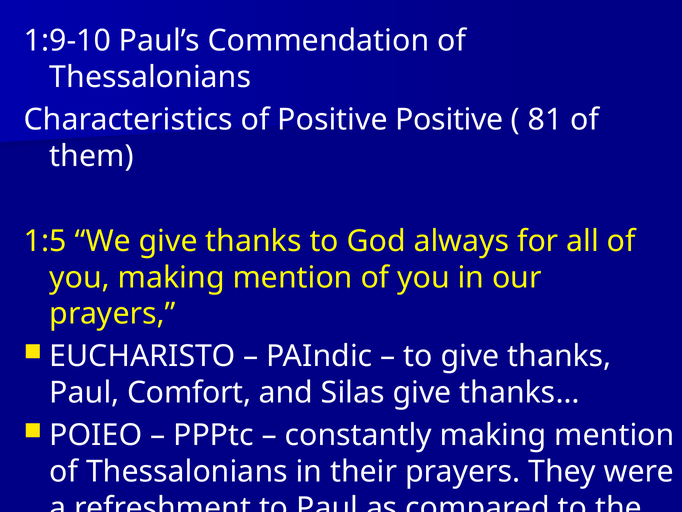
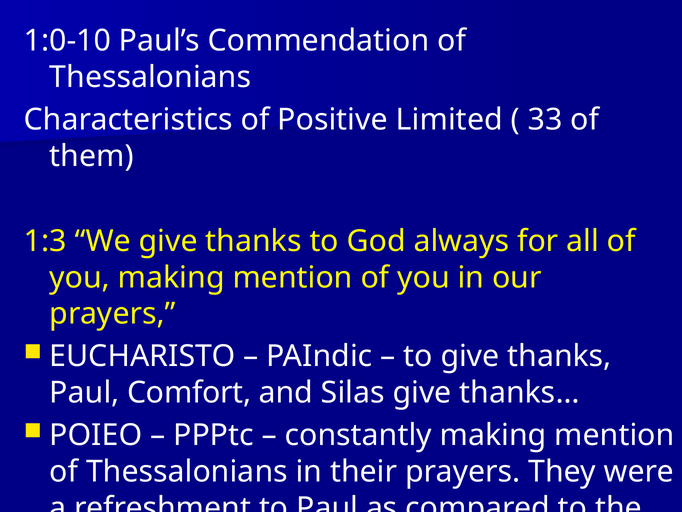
1:9-10: 1:9-10 -> 1:0-10 (67, 41)
Positive Positive: Positive -> Limited (449, 120)
81: 81 -> 33 (545, 120)
1:5: 1:5 -> 1:3 (45, 241)
